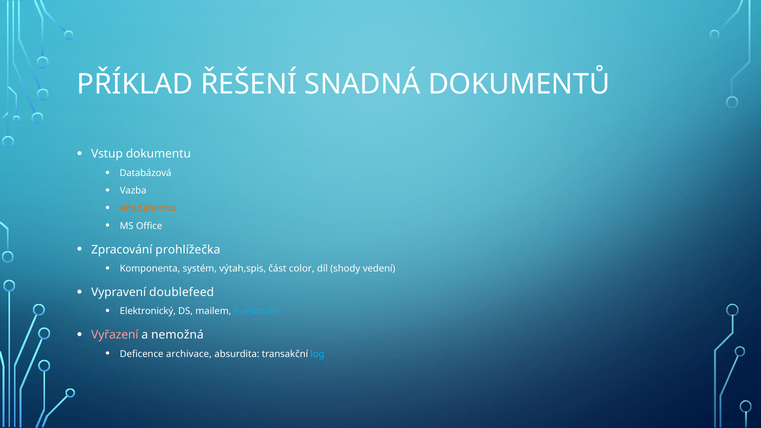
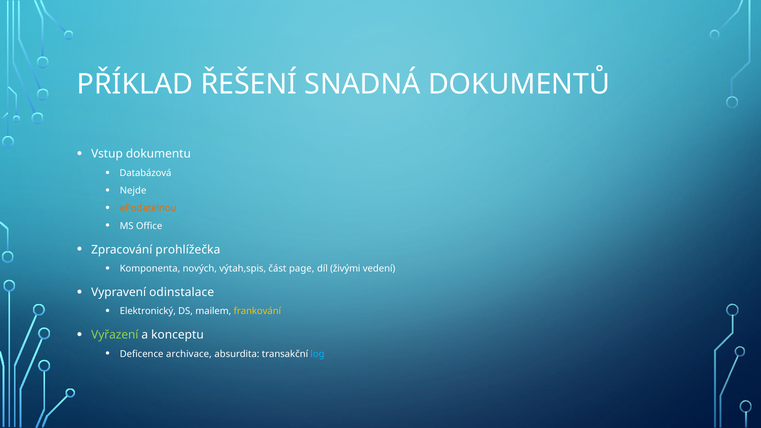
Vazba: Vazba -> Nejde (133, 191)
systém: systém -> nových (200, 269)
color: color -> page (302, 269)
shody: shody -> živými (345, 269)
doublefeed: doublefeed -> odinstalace (182, 292)
frankování colour: light blue -> yellow (257, 311)
Vyřazení colour: pink -> light green (115, 335)
nemožná: nemožná -> konceptu (177, 335)
